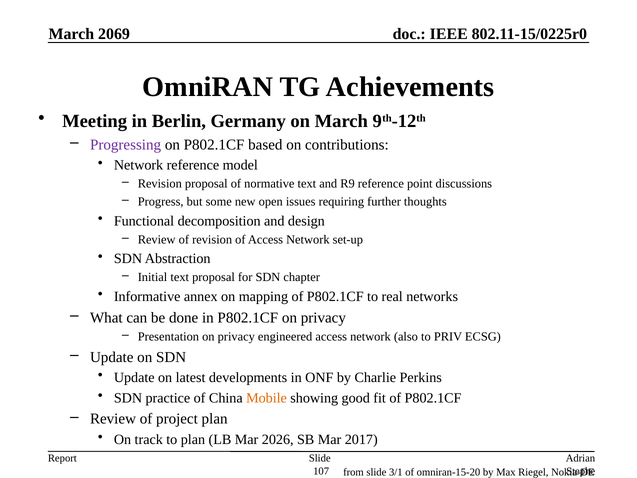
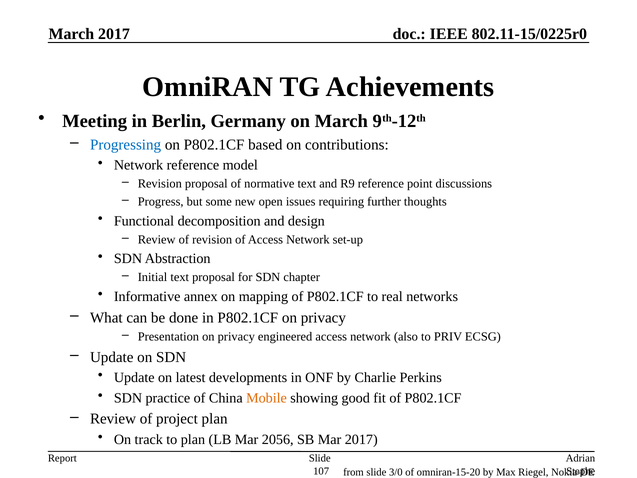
March 2069: 2069 -> 2017 (114, 34)
Progressing colour: purple -> blue (126, 145)
2026: 2026 -> 2056 (278, 439)
3/1: 3/1 -> 3/0 (396, 472)
